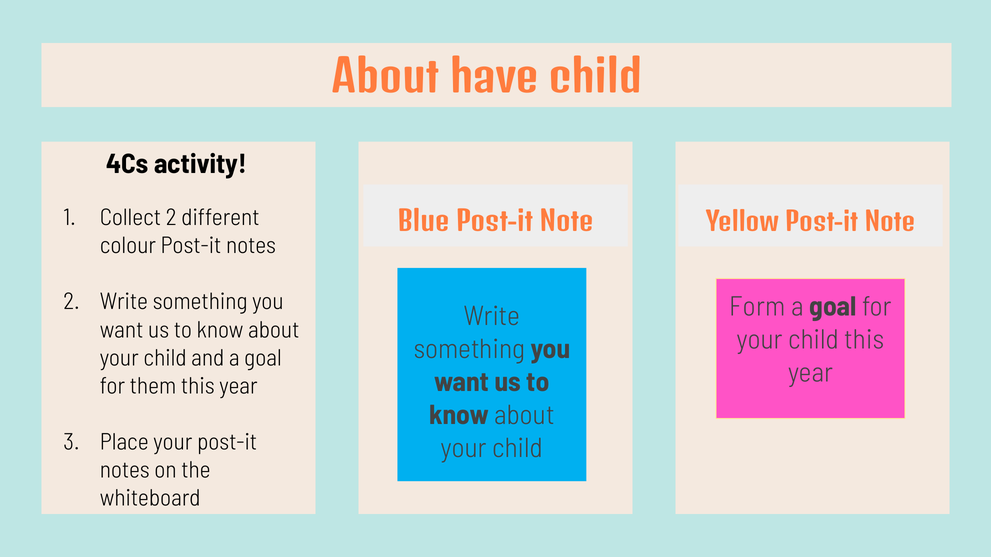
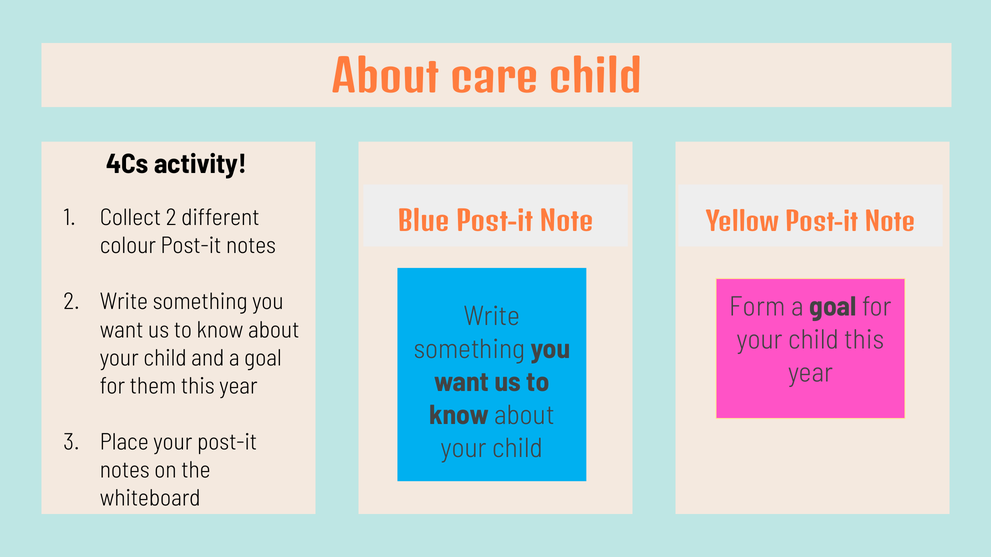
have: have -> care (494, 78)
